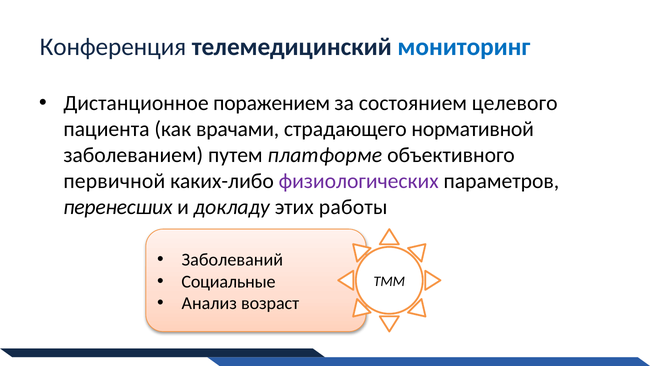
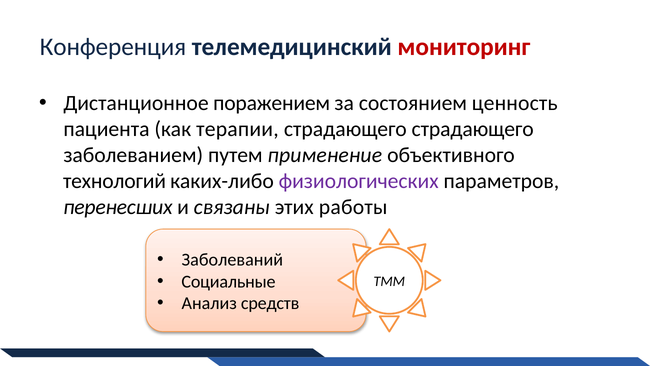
мониторинг colour: blue -> red (464, 47)
целевого: целевого -> ценность (515, 103)
врачами: врачами -> терапии (237, 129)
страдающего нормативной: нормативной -> страдающего (473, 129)
платформе: платформе -> применение (325, 155)
первичной: первичной -> технологий (114, 181)
докладу: докладу -> связаны (232, 207)
возраст: возраст -> средств (270, 303)
